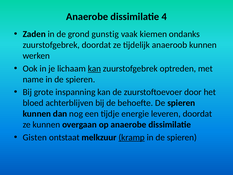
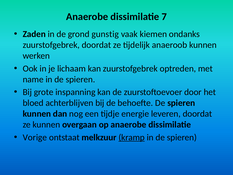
4: 4 -> 7 (164, 17)
kan underline: present -> none (94, 68)
Gisten: Gisten -> Vorige (35, 137)
